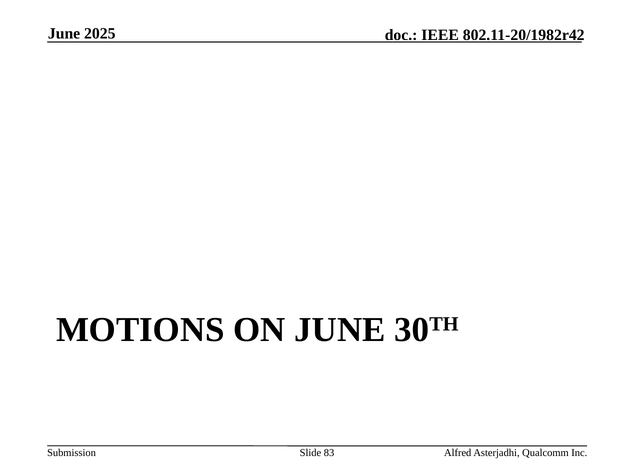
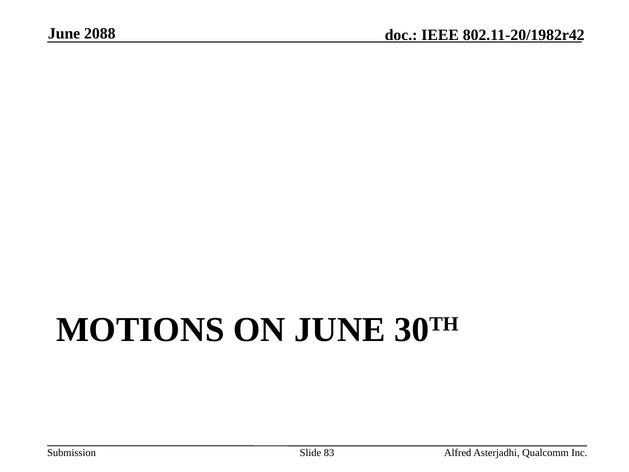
2025: 2025 -> 2088 (100, 33)
